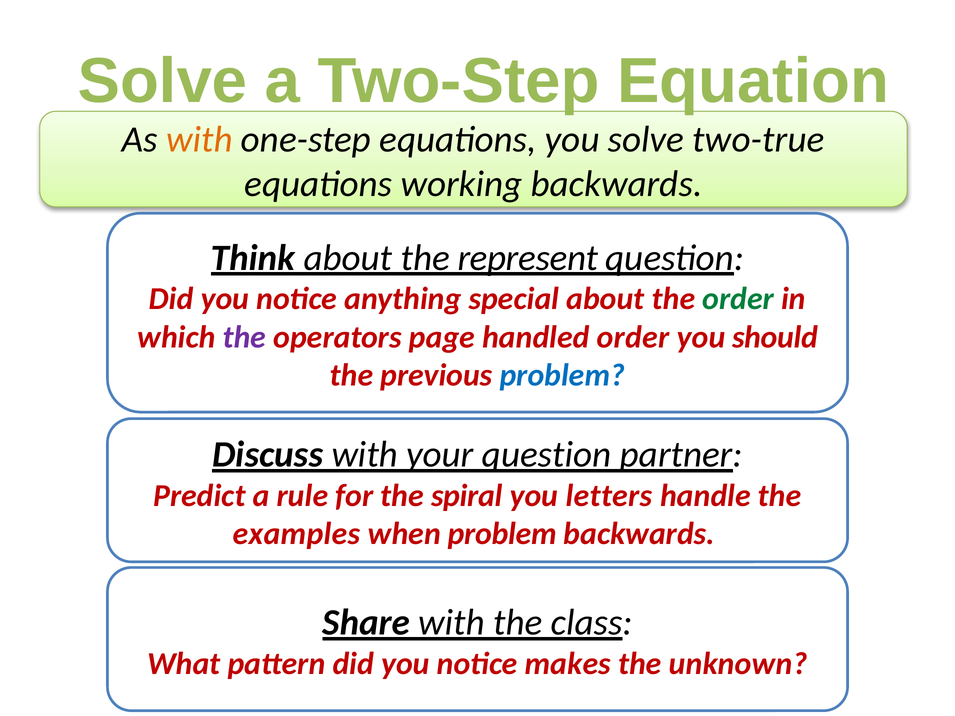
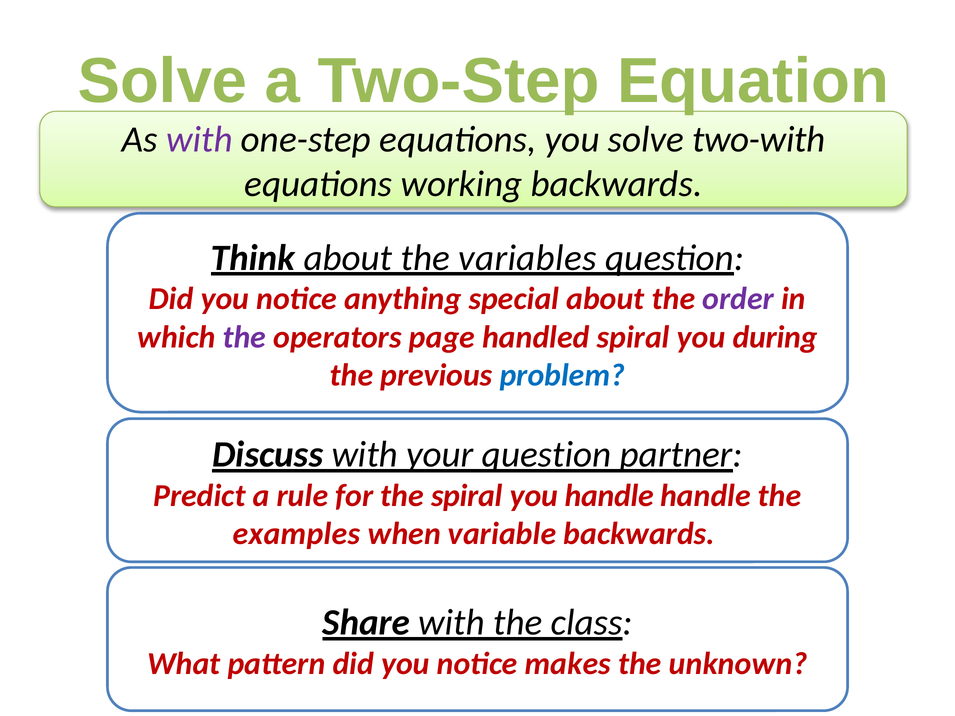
with colour: orange -> purple (199, 139)
two-true: two-true -> two-with (759, 139)
represent: represent -> variables (528, 258)
order colour: green -> purple (738, 299)
handled order: order -> spiral (633, 337)
should: should -> during (775, 337)
you letters: letters -> handle (609, 496)
when problem: problem -> variable (502, 534)
